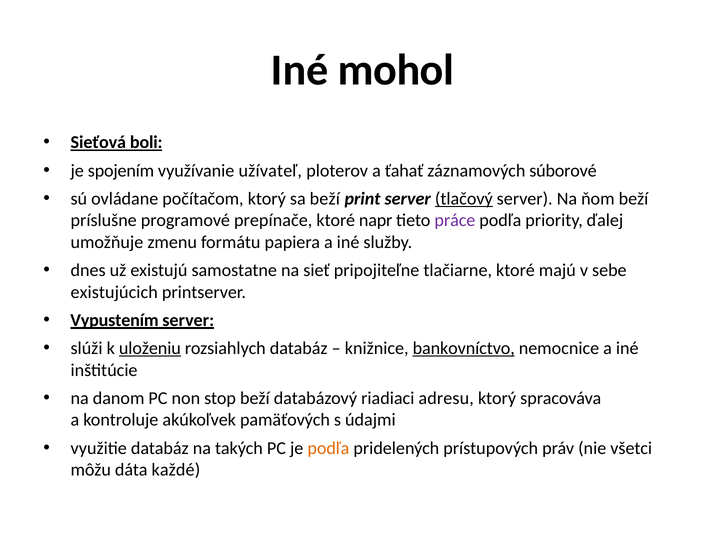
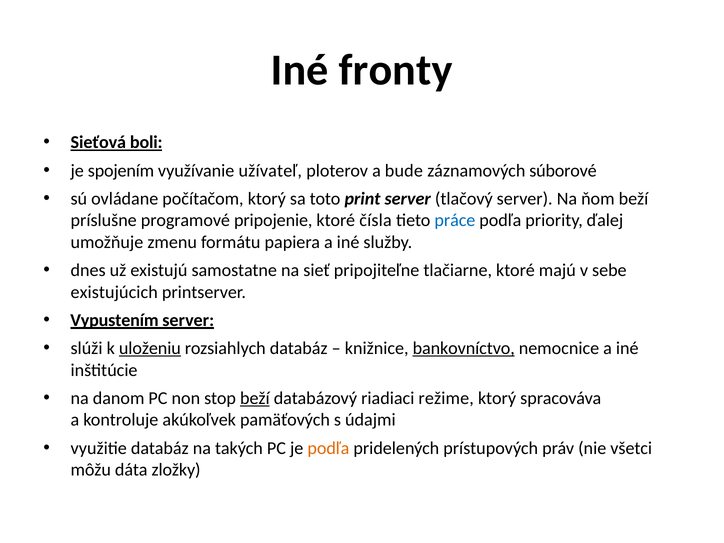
mohol: mohol -> fronty (396, 70)
ťahať: ťahať -> bude (404, 171)
sa beží: beží -> toto (325, 199)
tlačový underline: present -> none (464, 199)
prepínače: prepínače -> pripojenie (273, 220)
napr: napr -> čísla (376, 220)
práce colour: purple -> blue (455, 220)
beží underline: none -> present (255, 398)
adresu: adresu -> režime (446, 398)
každé: každé -> zložky (176, 470)
